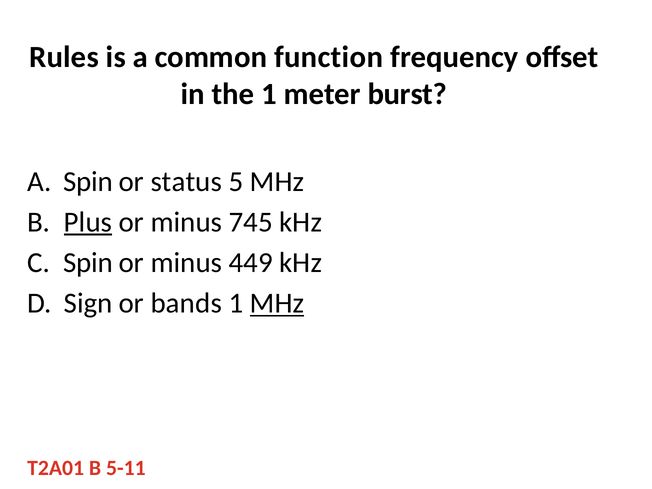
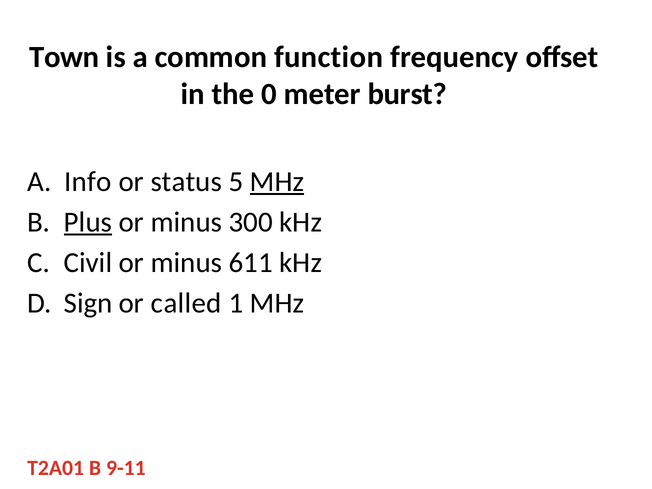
Rules: Rules -> Town (64, 57)
the 1: 1 -> 0 (269, 94)
A Spin: Spin -> Info (88, 181)
MHz underline: none -> present (277, 181)
745: 745 -> 300 (251, 222)
Spin: Spin -> Civil (88, 263)
449: 449 -> 611 (251, 263)
bands: bands -> called (186, 303)
MHz underline: present -> none (277, 303)
5-11: 5-11 -> 9-11 (126, 468)
